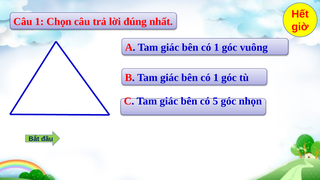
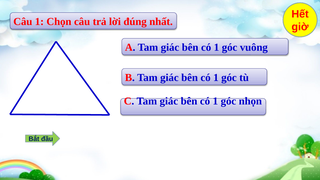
5: 5 -> 1 (215, 101)
